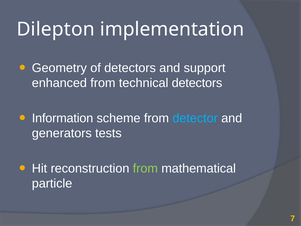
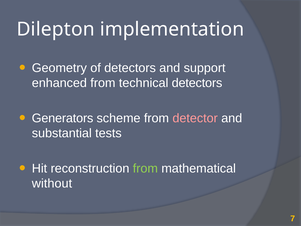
Information: Information -> Generators (63, 118)
detector colour: light blue -> pink (195, 118)
generators: generators -> substantial (62, 133)
particle: particle -> without (52, 183)
